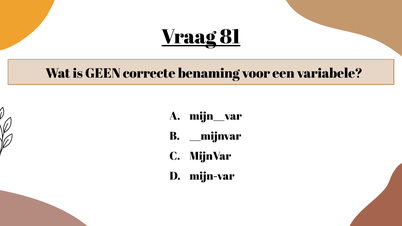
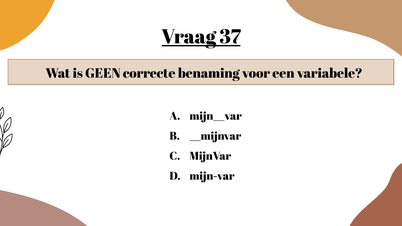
81: 81 -> 37 (230, 37)
